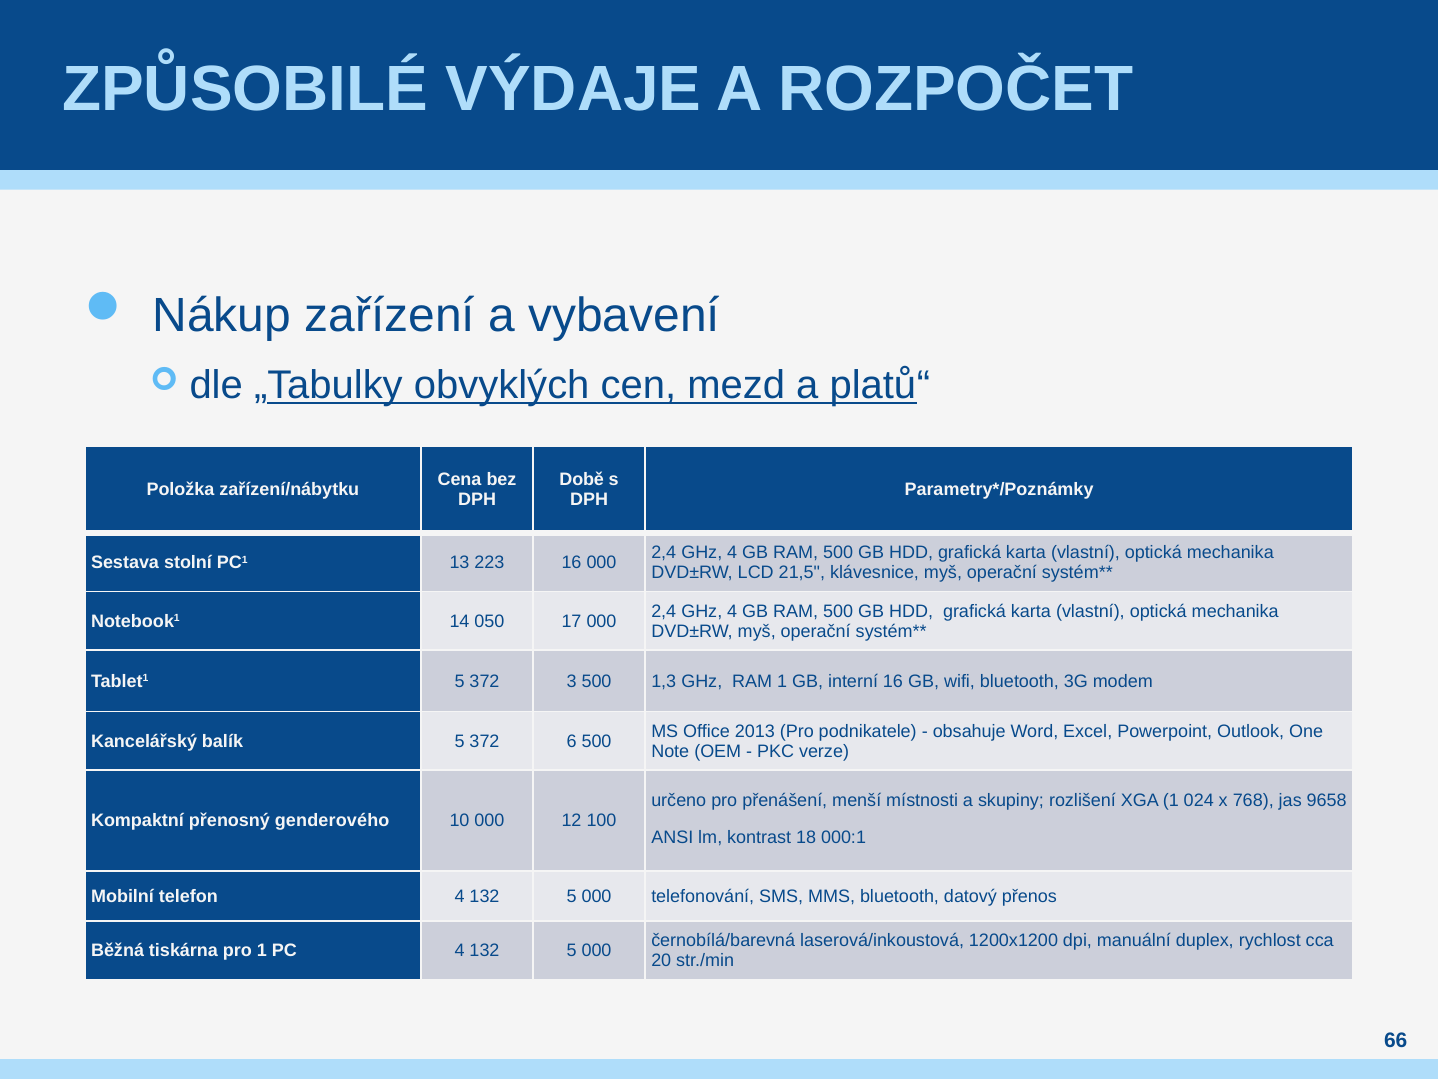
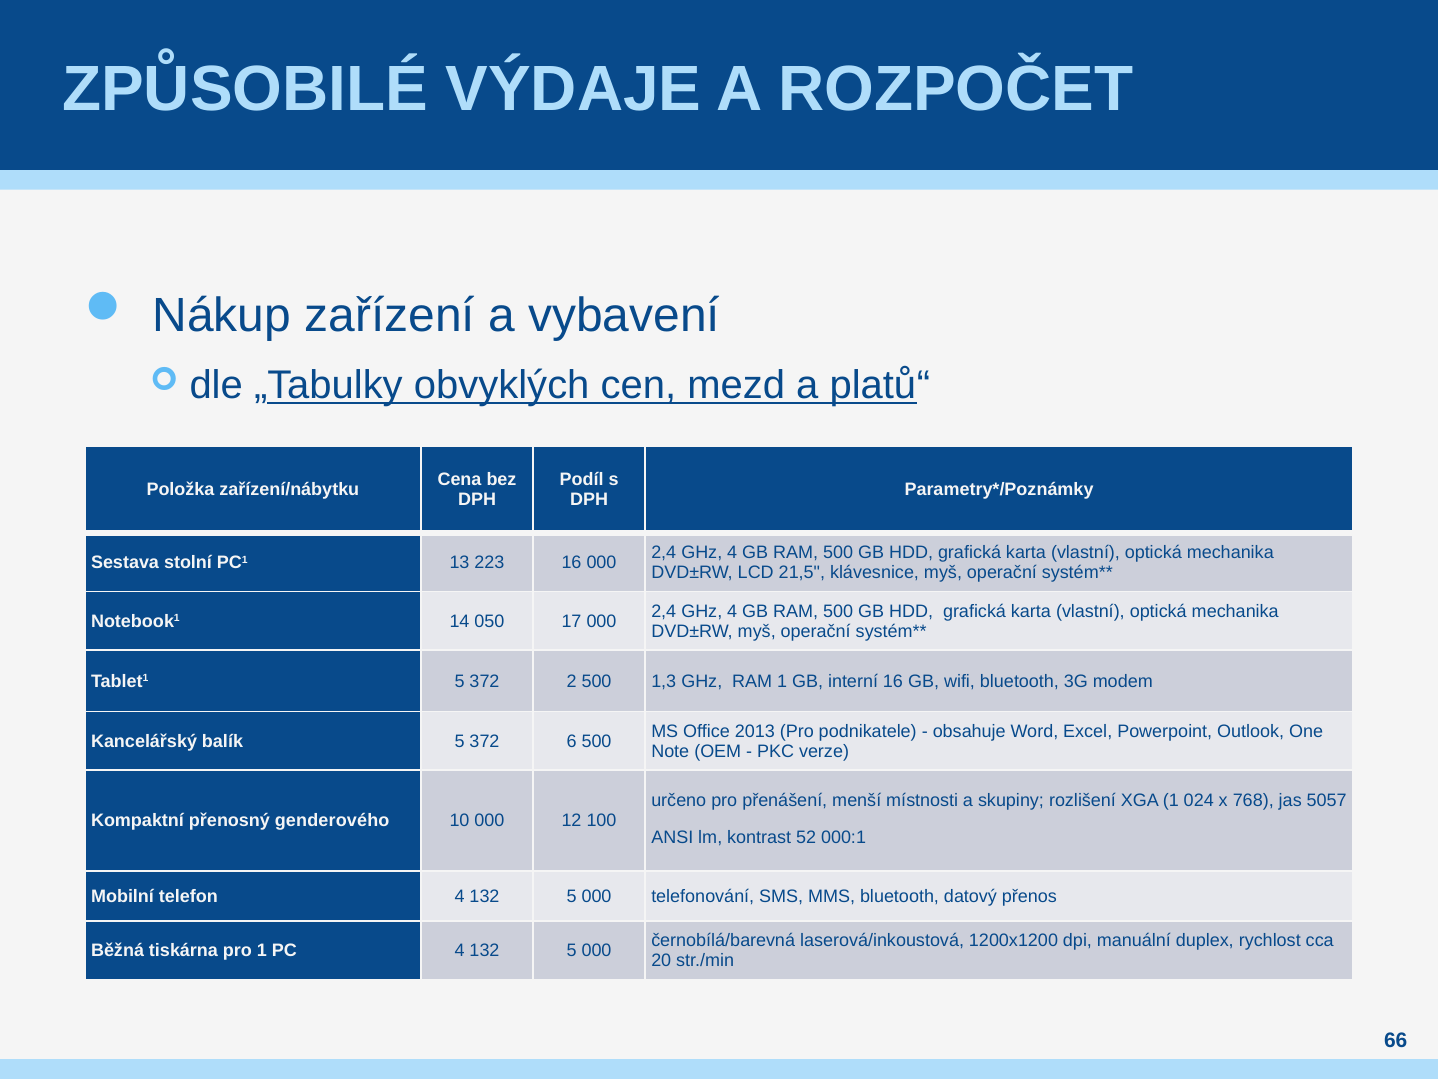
Době: Době -> Podíl (582, 480)
3: 3 -> 2 (572, 681)
9658: 9658 -> 5057 (1327, 800)
18: 18 -> 52 (806, 837)
